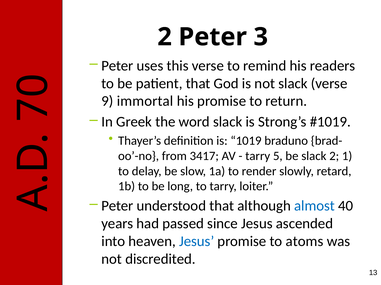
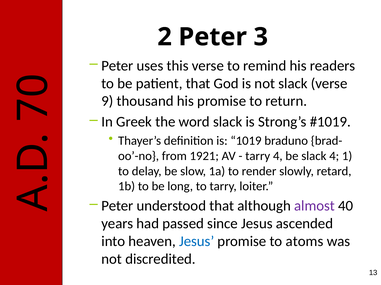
immortal: immortal -> thousand (145, 101)
3417: 3417 -> 1921 (204, 156)
tarry 5: 5 -> 4 (278, 156)
slack 2: 2 -> 4 (334, 156)
almost colour: blue -> purple (315, 206)
